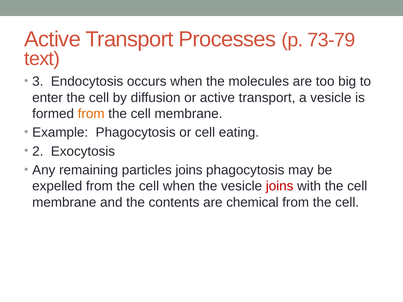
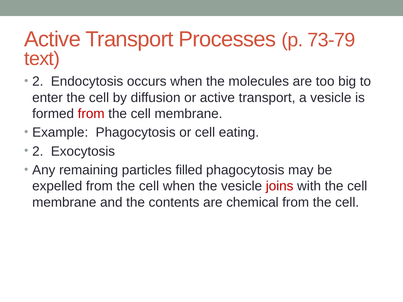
3: 3 -> 2 (38, 82)
from colour: orange -> red (91, 114)
particles joins: joins -> filled (189, 170)
